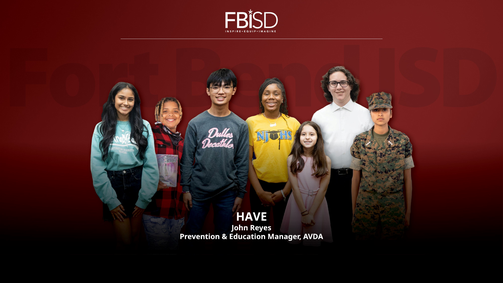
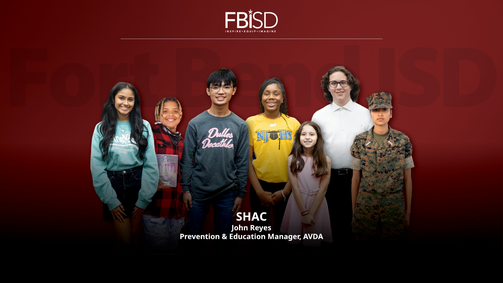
HAVE: HAVE -> SHAC (251, 217)
